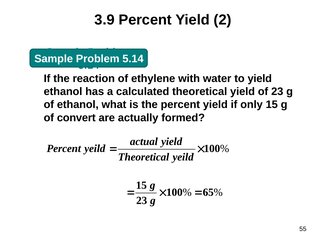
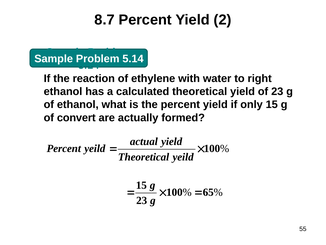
3.9: 3.9 -> 8.7 (105, 20)
to yield: yield -> right (260, 78)
